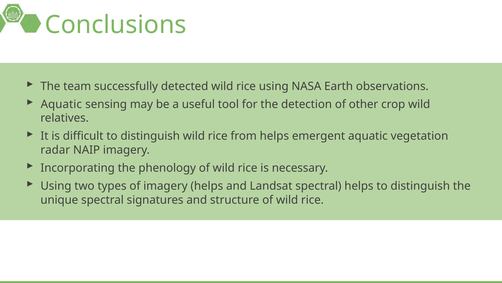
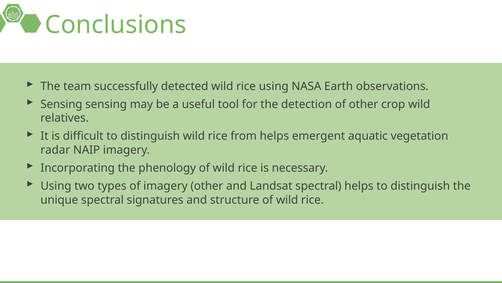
Aquatic: Aquatic -> Sensing (61, 104)
imagery helps: helps -> other (207, 186)
